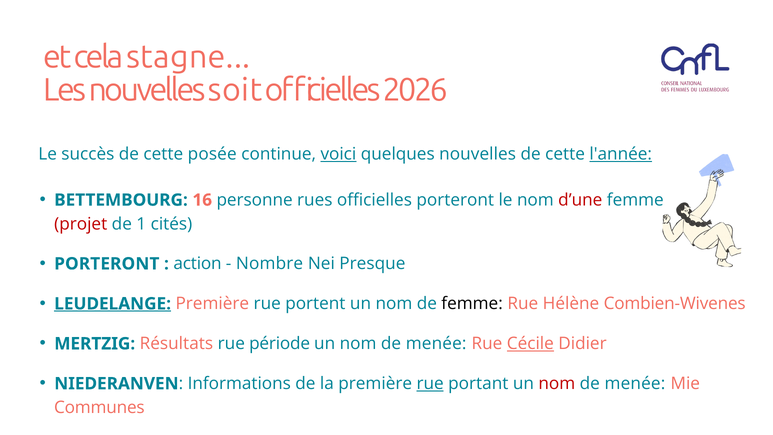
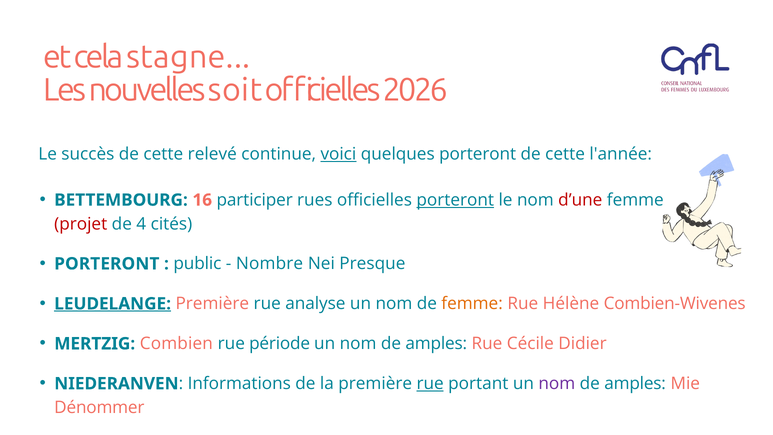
posée: posée -> relevé (212, 154)
quelques nouvelles: nouvelles -> porteront (478, 154)
l'année underline: present -> none (621, 154)
personne: personne -> participer (255, 200)
porteront underline: none -> present (455, 200)
1: 1 -> 4 (141, 224)
action: action -> public (197, 264)
portent: portent -> analyse (315, 304)
femme colour: black -> orange (472, 304)
Résultats: Résultats -> Combien (176, 344)
menée: menée -> amples (436, 344)
Cécile underline: present -> none (530, 344)
nom colour: red -> purple (557, 384)
menée: menée -> amples (635, 384)
Communes: Communes -> Dénommer (99, 408)
